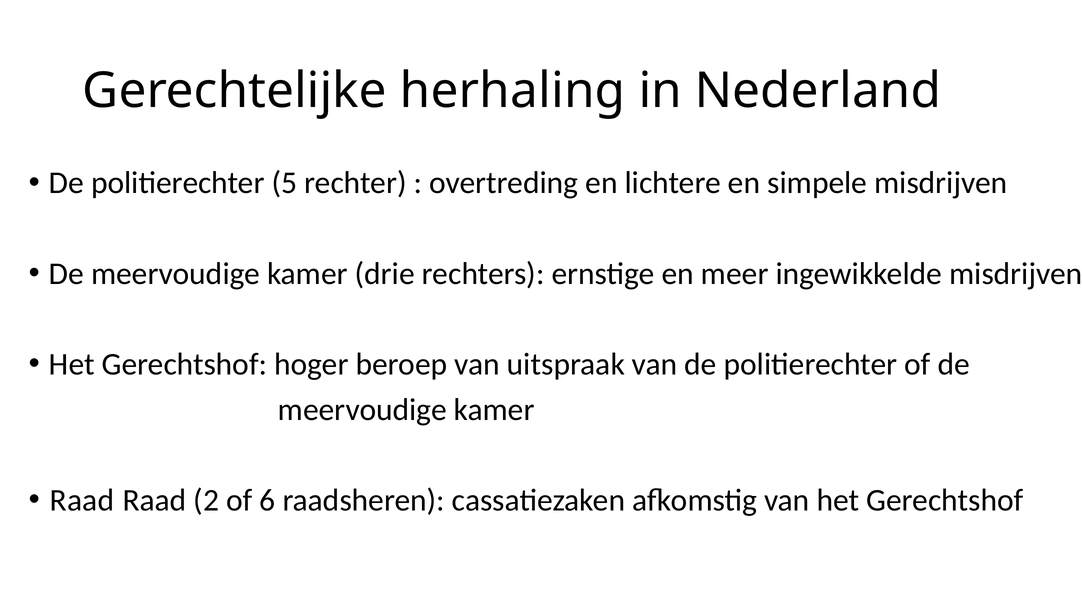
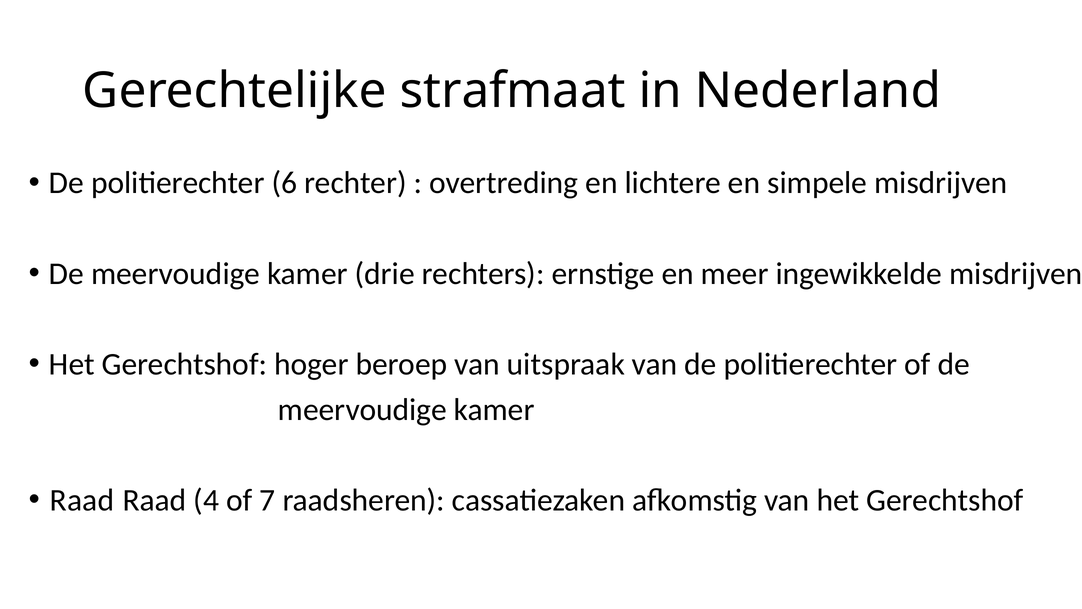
herhaling: herhaling -> strafmaat (513, 91)
5: 5 -> 6 (285, 183)
2: 2 -> 4 (206, 500)
6: 6 -> 7 (267, 500)
